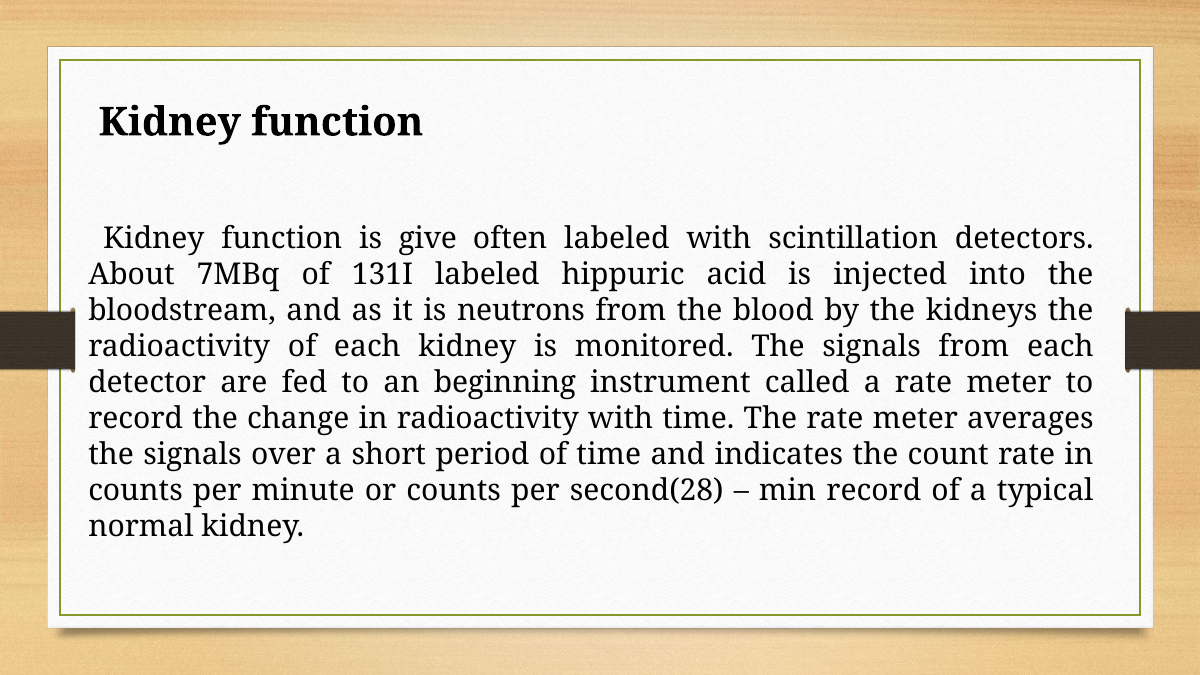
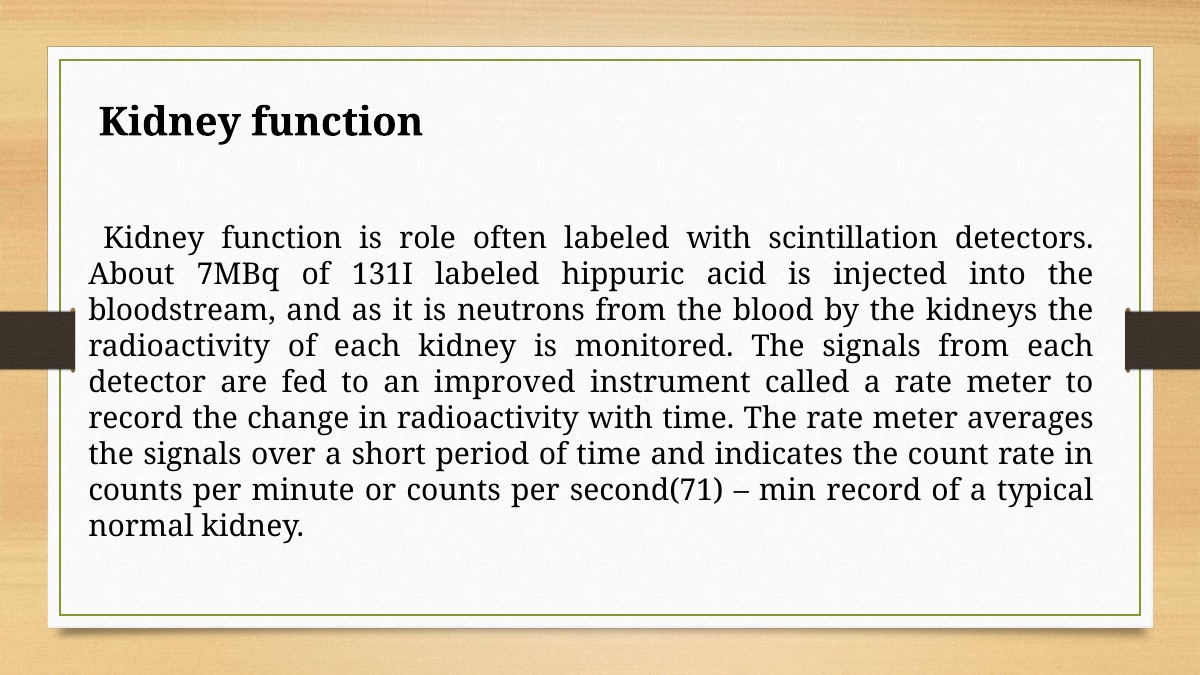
give: give -> role (428, 239)
beginning: beginning -> improved (505, 383)
second(28: second(28 -> second(71 (647, 491)
